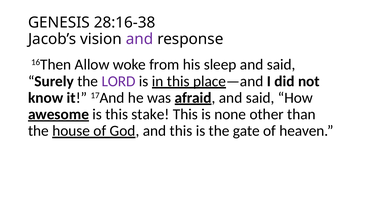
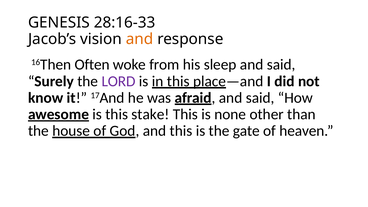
28:16-38: 28:16-38 -> 28:16-33 (125, 23)
and colour: purple -> orange (140, 39)
Allow: Allow -> Often (92, 65)
